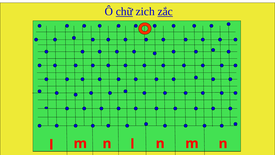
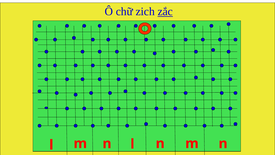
chữ underline: present -> none (124, 12)
